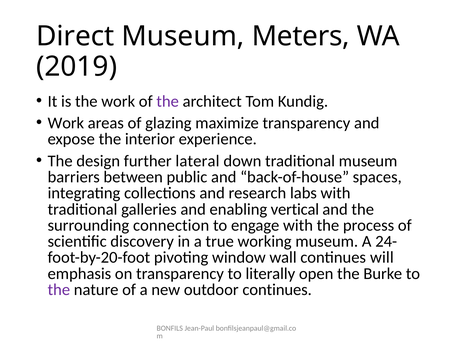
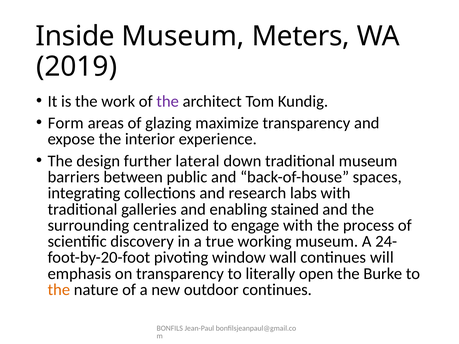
Direct: Direct -> Inside (75, 36)
Work: Work -> Form (66, 123)
vertical: vertical -> stained (295, 209)
connection: connection -> centralized (171, 226)
the colour: purple -> orange (59, 290)
